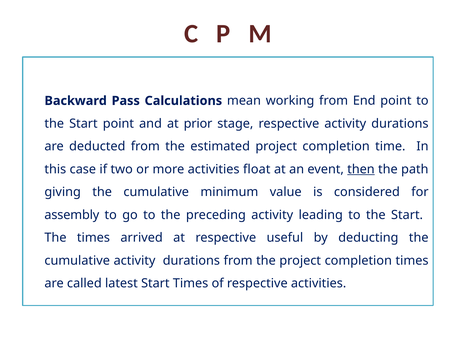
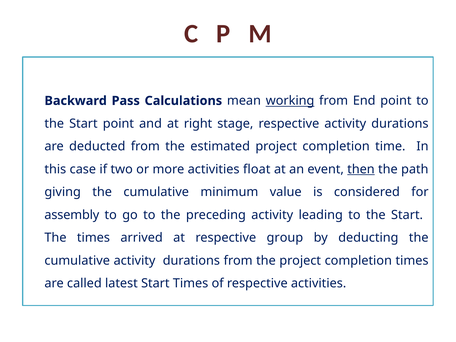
working underline: none -> present (290, 101)
prior: prior -> right (198, 124)
useful: useful -> group (285, 238)
